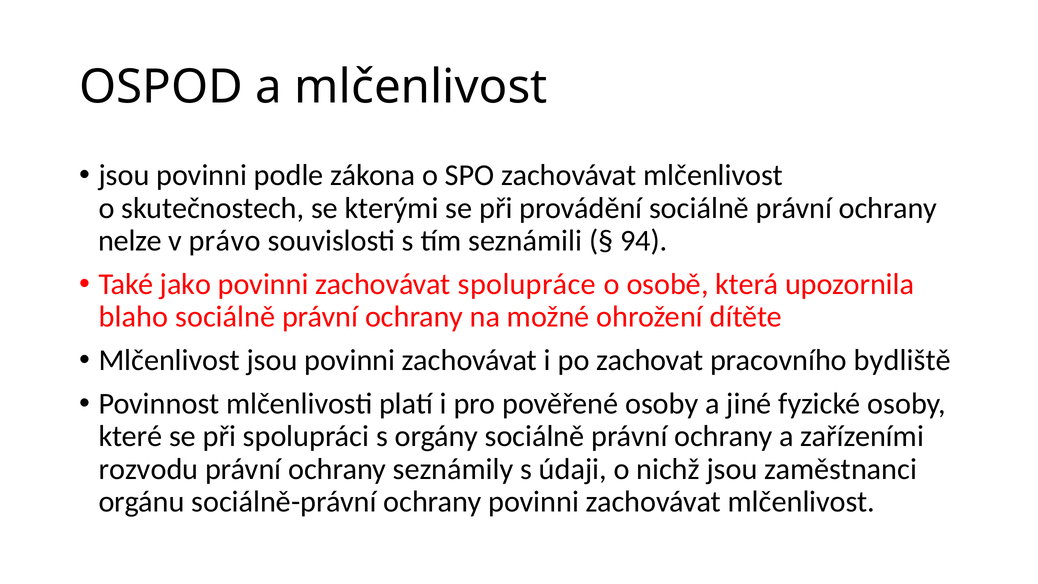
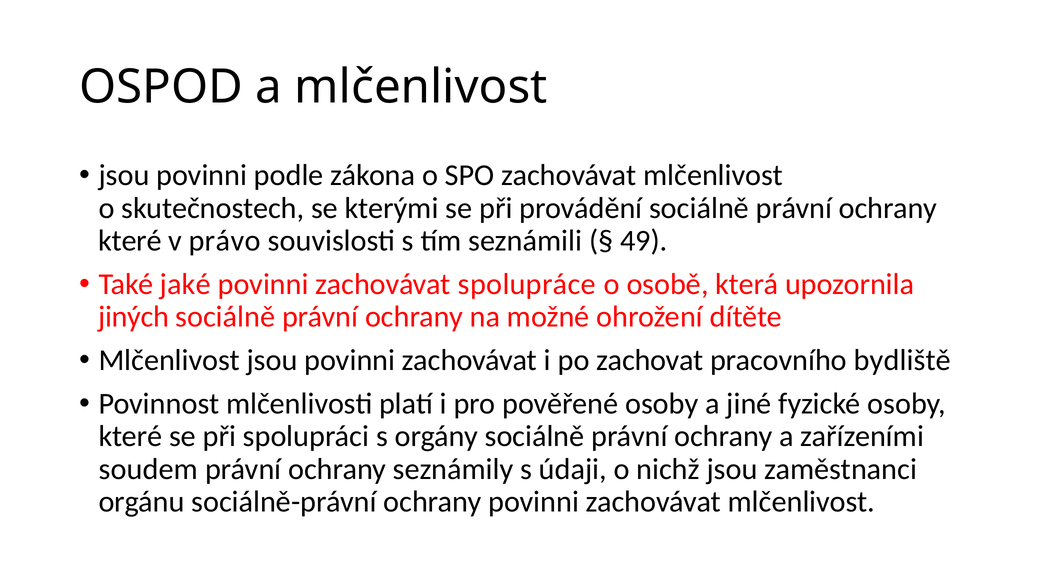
nelze: nelze -> které (130, 241)
94: 94 -> 49 (644, 241)
jako: jako -> jaké (185, 284)
blaho: blaho -> jiných (134, 317)
rozvodu: rozvodu -> soudem (148, 469)
